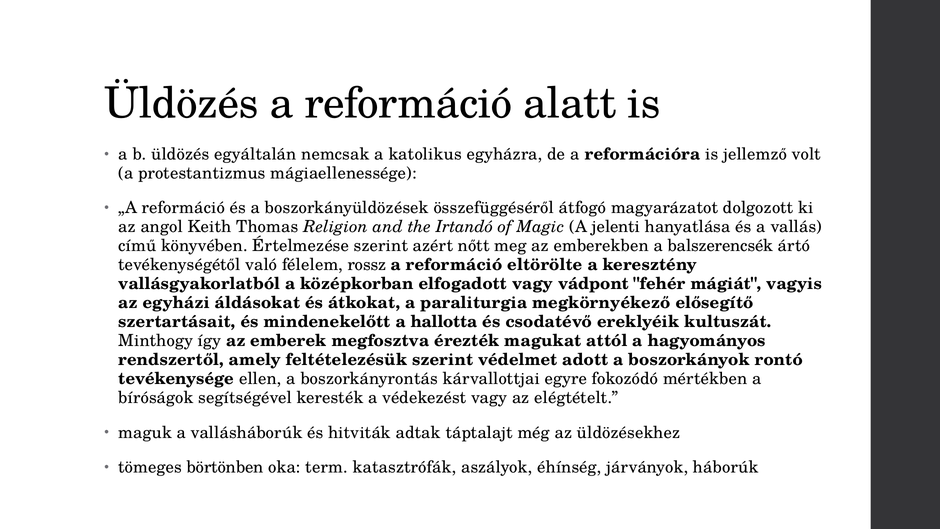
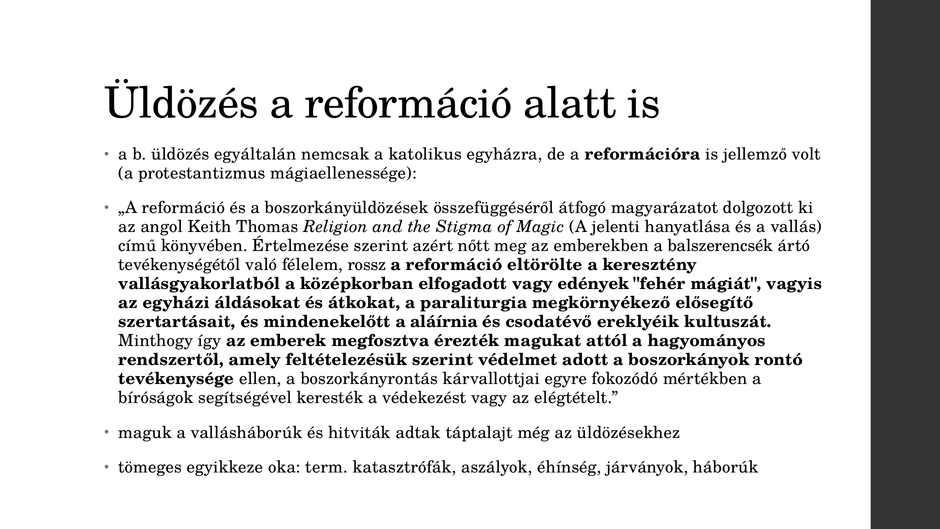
Irtandó: Irtandó -> Stigma (464, 227)
vádpont: vádpont -> edények (594, 284)
hallotta: hallotta -> aláírnia (444, 322)
börtönben: börtönben -> egyikkeze (225, 467)
